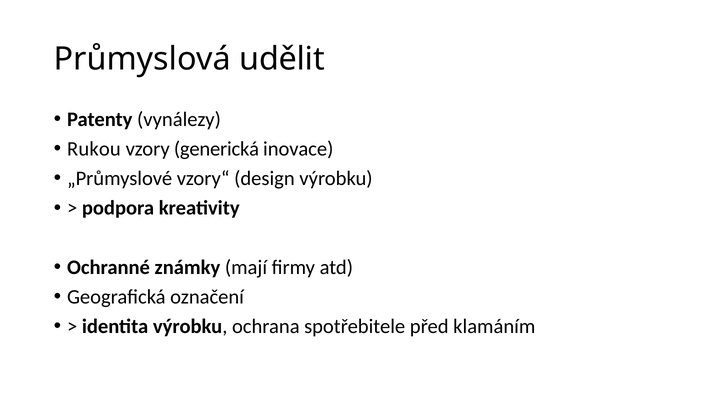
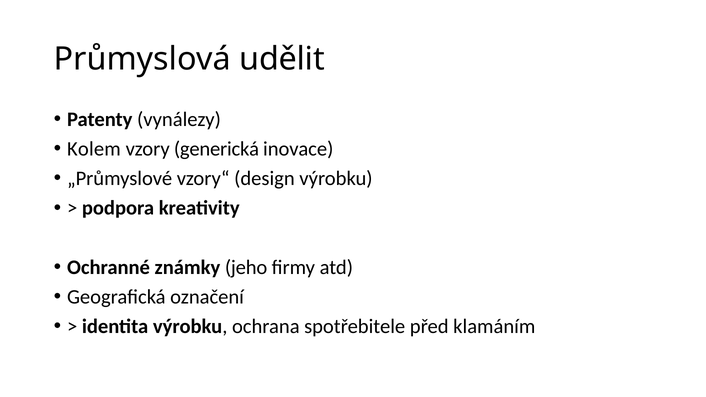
Rukou: Rukou -> Kolem (94, 149)
mají: mají -> jeho (246, 267)
